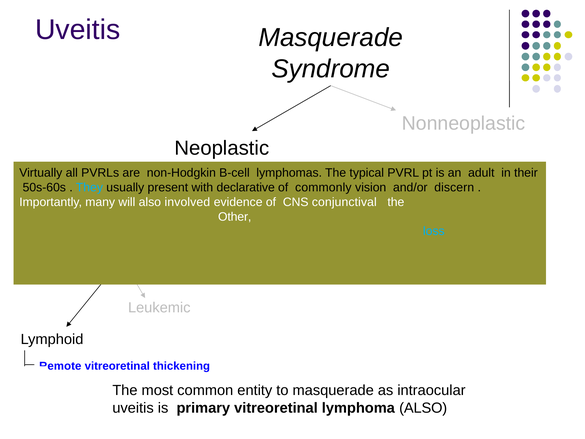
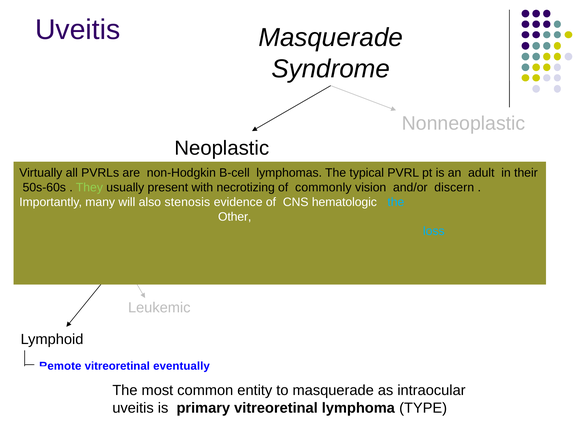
They colour: light blue -> light green (89, 187)
declarative: declarative -> necrotizing (246, 187)
involved: involved -> stenosis (187, 202)
CNS conjunctival: conjunctival -> hematologic (344, 202)
the colour: white -> light blue (396, 202)
thickening: thickening -> eventually (181, 366)
lymphoma ALSO: ALSO -> TYPE (423, 408)
